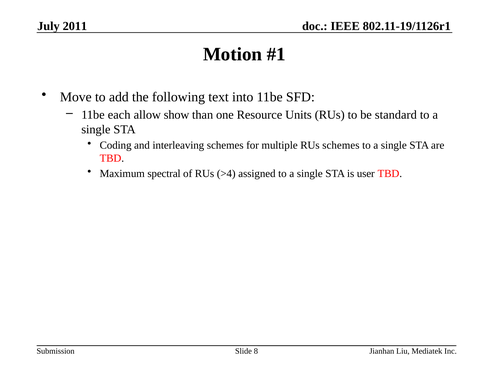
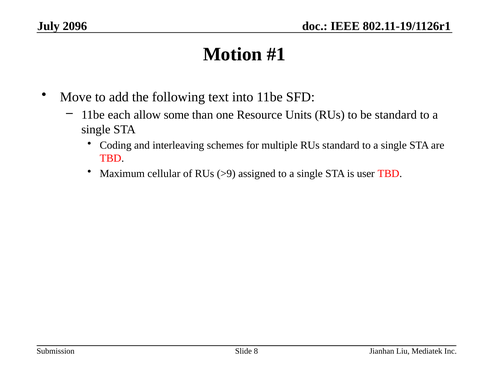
2011: 2011 -> 2096 (75, 26)
show: show -> some (177, 115)
RUs schemes: schemes -> standard (341, 146)
spectral: spectral -> cellular (164, 174)
>4: >4 -> >9 (226, 174)
